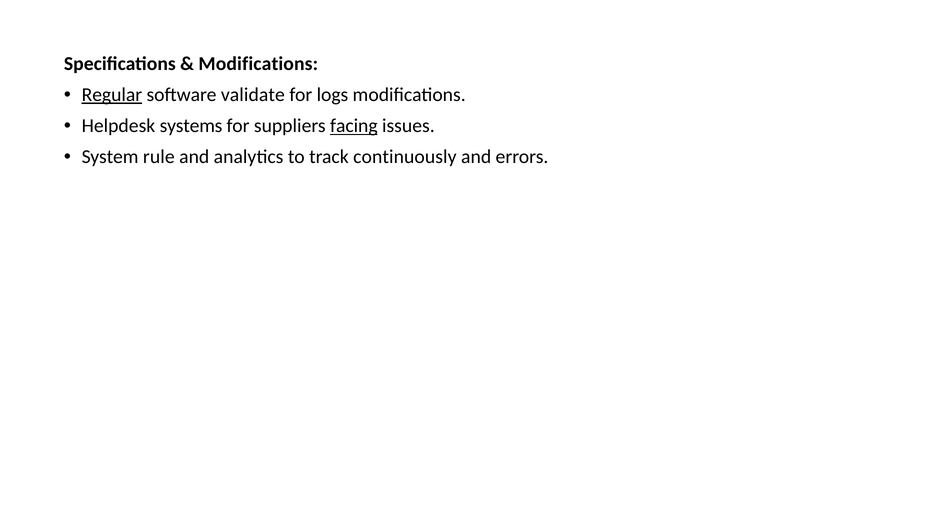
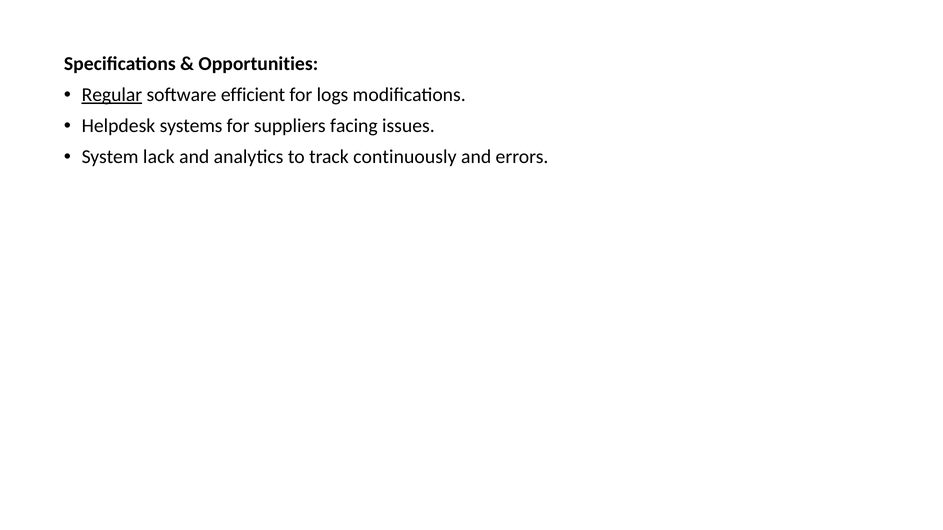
Modifications: Modifications -> Opportunities (258, 64)
validate: validate -> efficient (253, 95)
facing underline: present -> none (354, 126)
rule: rule -> lack (159, 157)
